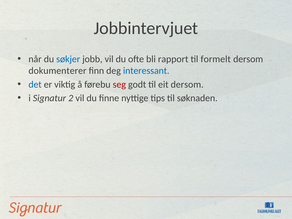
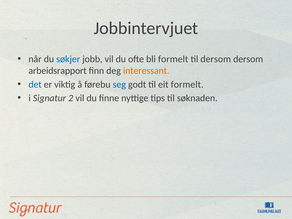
bli rapport: rapport -> formelt (173, 59)
til formelt: formelt -> dersom (216, 59)
dokumenterer: dokumenterer -> arbeidsrapport (58, 71)
interessant colour: blue -> orange (146, 71)
seg colour: red -> blue (119, 84)
eit dersom: dersom -> formelt (187, 84)
